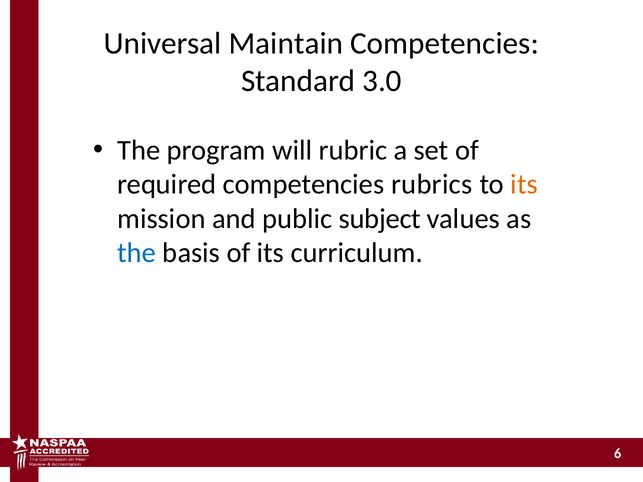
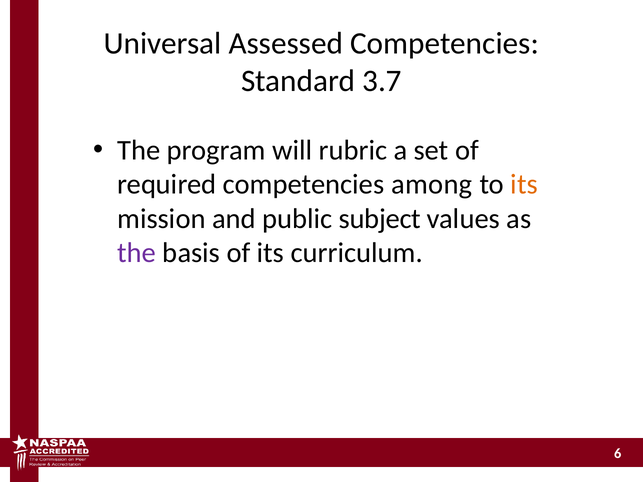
Maintain: Maintain -> Assessed (286, 43)
3.0: 3.0 -> 3.7 (382, 81)
rubrics: rubrics -> among (432, 185)
the colour: blue -> purple (137, 253)
